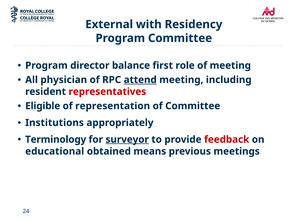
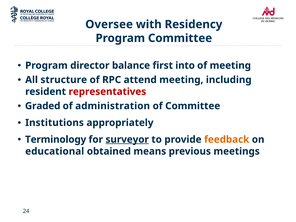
External: External -> Oversee (109, 24)
role: role -> into (185, 65)
physician: physician -> structure (64, 80)
attend underline: present -> none (140, 80)
Eligible: Eligible -> Graded (43, 106)
representation: representation -> administration (113, 106)
feedback colour: red -> orange (227, 139)
